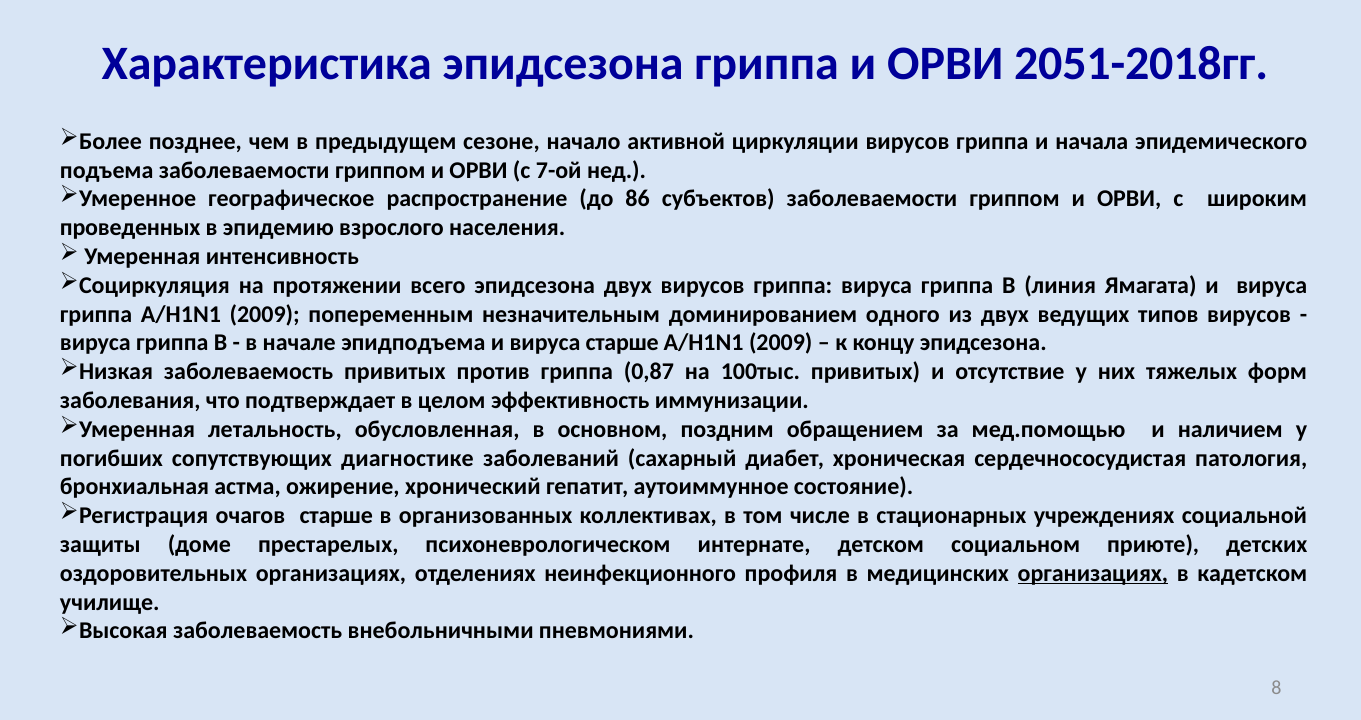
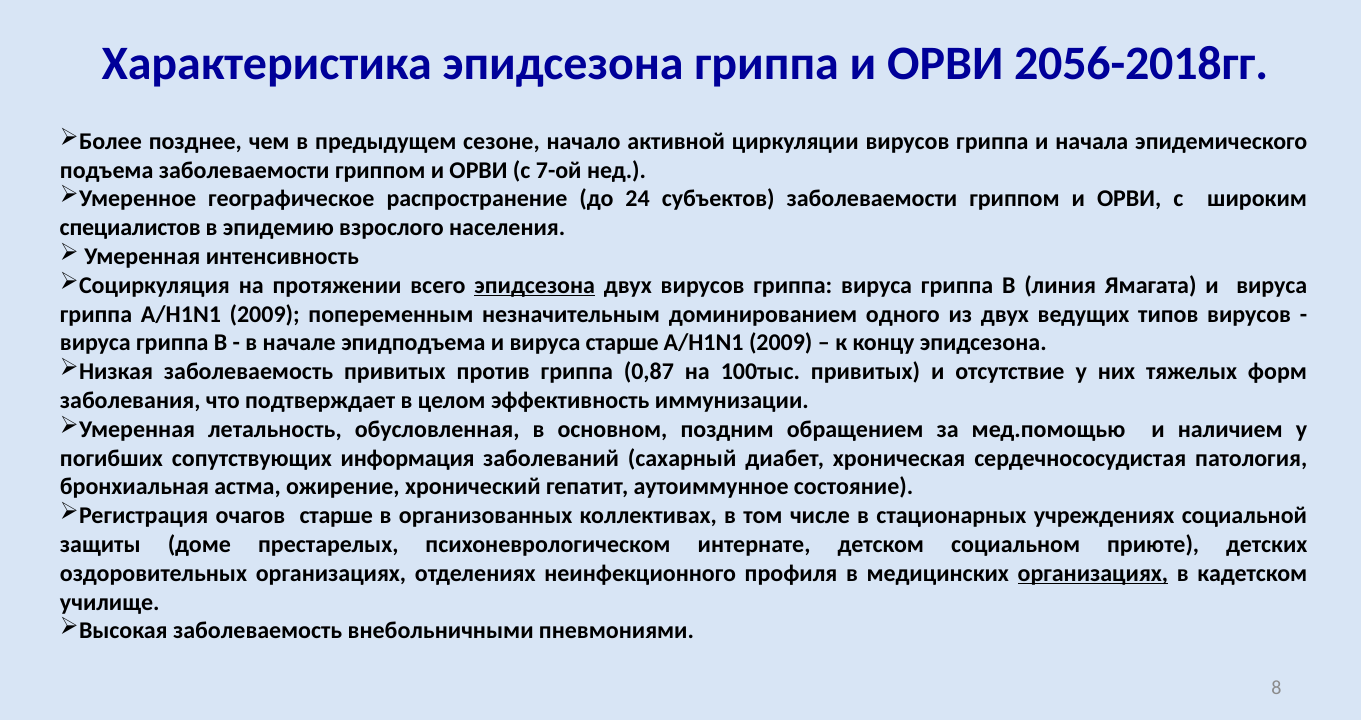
2051-2018гг: 2051-2018гг -> 2056-2018гг (1141, 63)
86: 86 -> 24 (638, 199)
проведенных: проведенных -> специалистов (130, 228)
эпидсезона underline: none -> present (535, 285)
диагностике: диагностике -> информация (408, 458)
